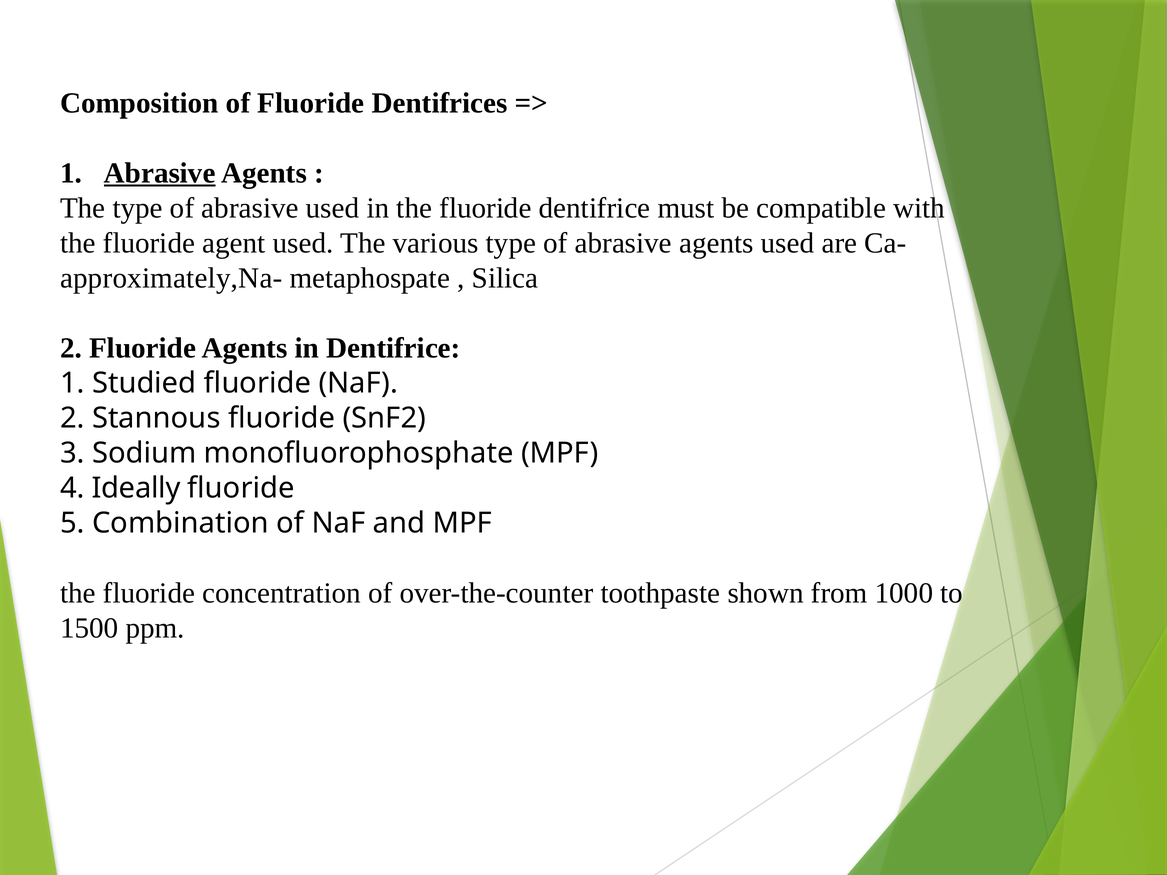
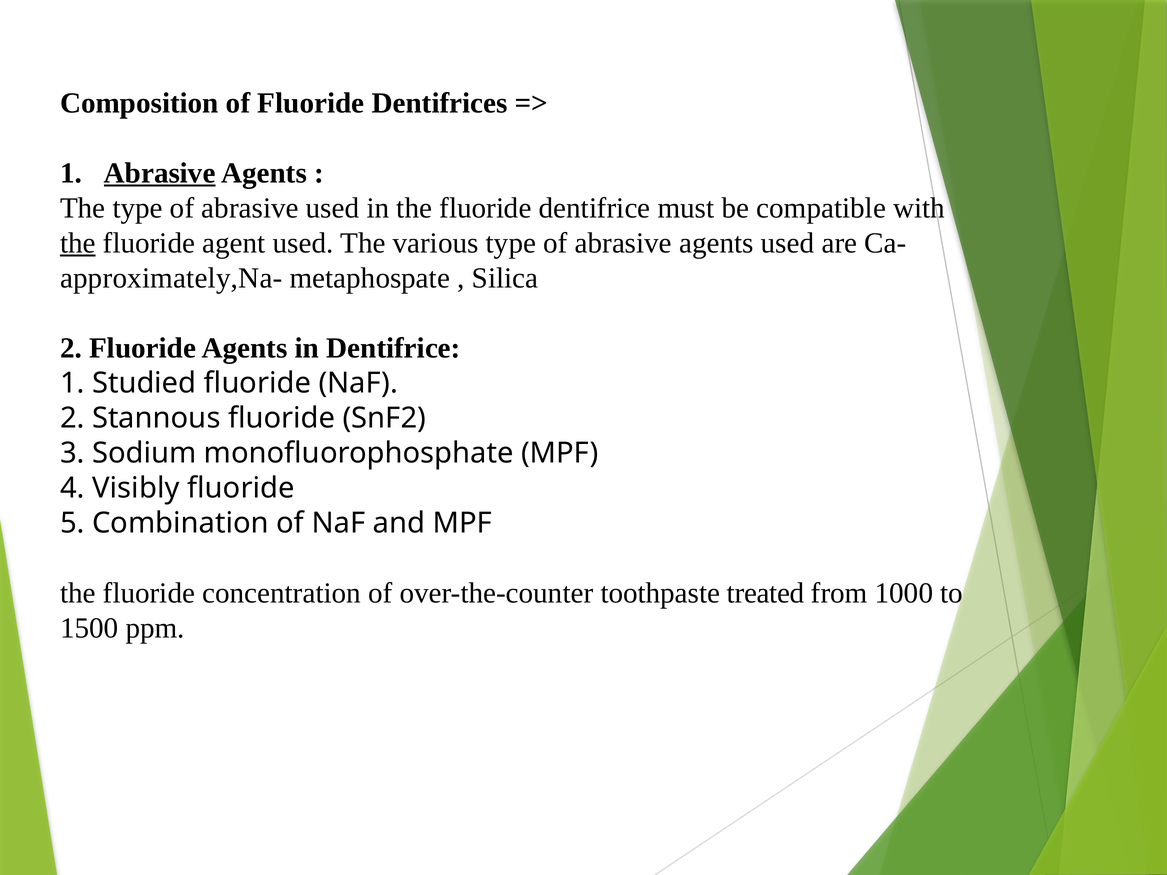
the underline: none -> present (78, 243)
Ideally: Ideally -> Visibly (136, 488)
shown: shown -> treated (766, 593)
